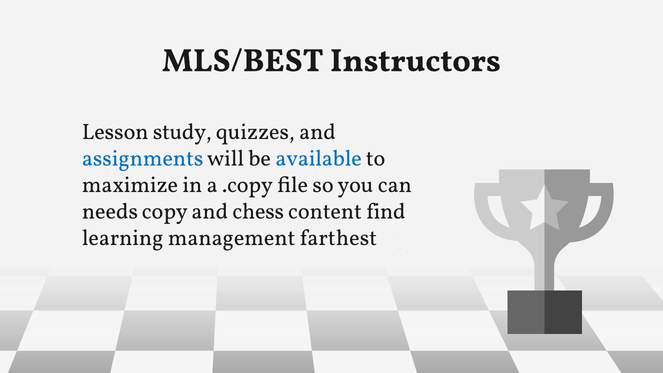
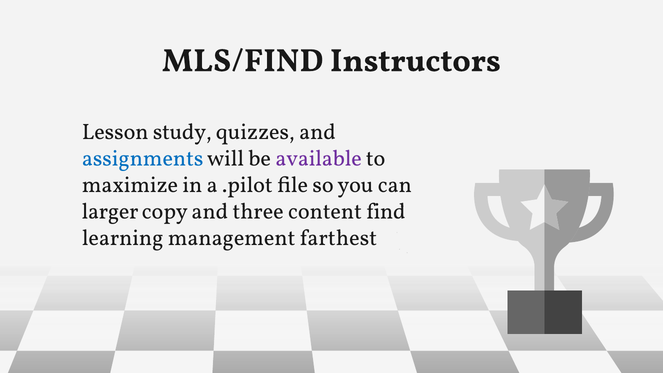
MLS/BEST: MLS/BEST -> MLS/FIND (243, 60)
available colour: blue -> purple (319, 159)
.copy: .copy -> .pilot (247, 185)
needs: needs -> larger (110, 212)
chess: chess -> three (258, 212)
